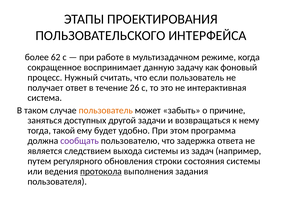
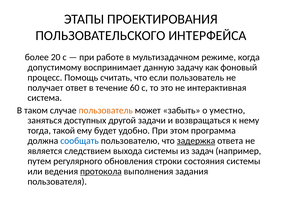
62: 62 -> 20 (56, 57)
сокращенное: сокращенное -> допустимому (55, 67)
Нужный: Нужный -> Помощь (81, 77)
26: 26 -> 60 (135, 88)
причине: причине -> уместно (227, 110)
сообщать colour: purple -> blue (80, 140)
задержка underline: none -> present (196, 140)
